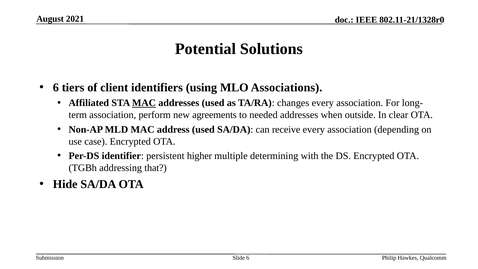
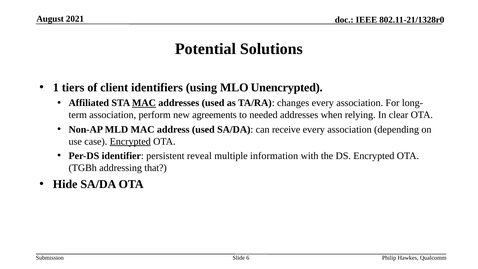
6: 6 -> 1 (56, 87)
Associations: Associations -> Unencrypted (287, 87)
outside: outside -> relying (360, 115)
Encrypted underline: none -> present (130, 141)
higher: higher -> reveal (199, 156)
determining: determining -> information (274, 156)
